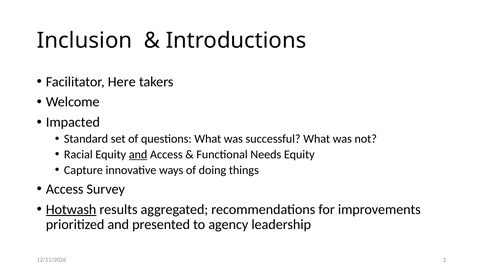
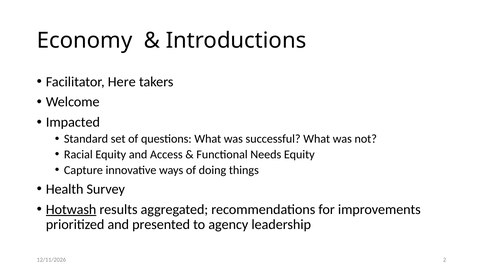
Inclusion: Inclusion -> Economy (85, 41)
and underline: present -> none (138, 154)
Access: Access -> Health (65, 189)
